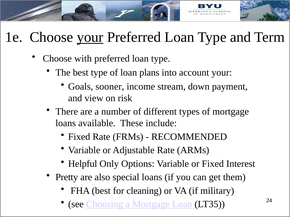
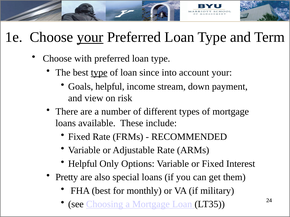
type underline: none -> present (99, 73)
plans: plans -> since (149, 73)
Goals sooner: sooner -> helpful (110, 87)
cleaning: cleaning -> monthly (144, 191)
